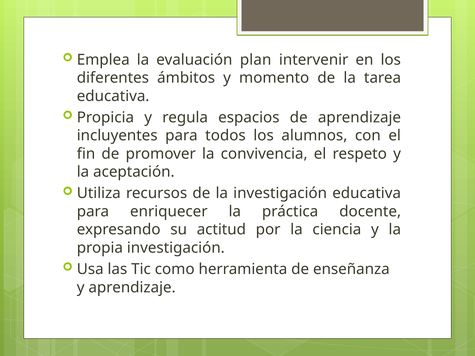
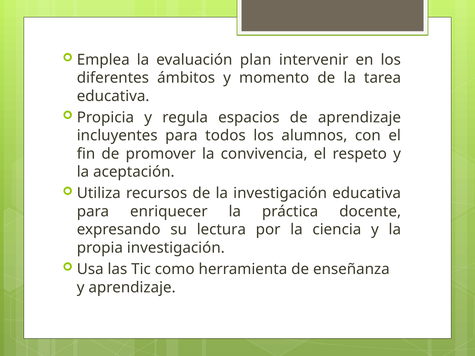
actitud: actitud -> lectura (221, 230)
